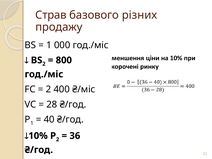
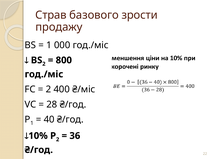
різних: різних -> зрости (140, 15)
